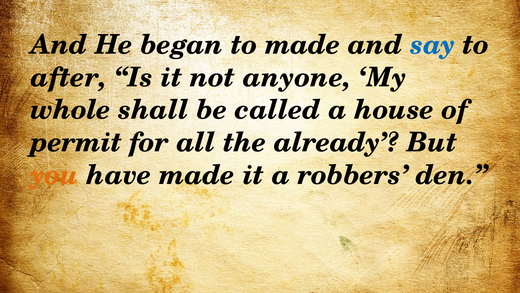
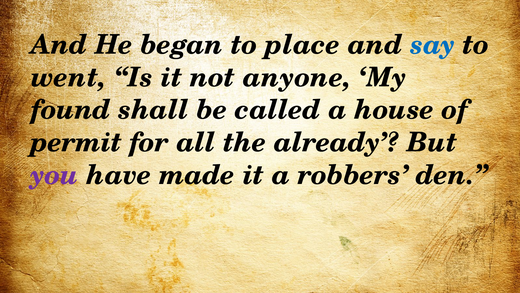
to made: made -> place (302, 45)
after: after -> went (69, 77)
whole: whole -> found (71, 110)
you colour: orange -> purple (55, 175)
